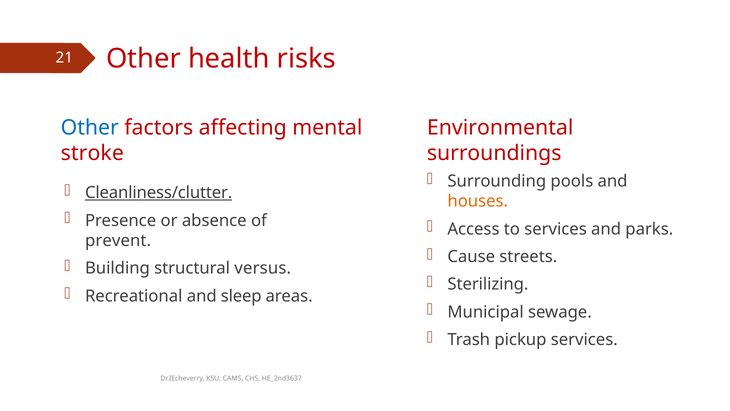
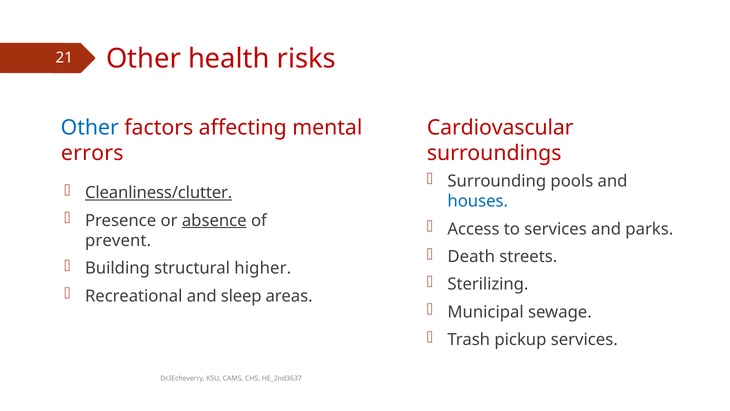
Environmental: Environmental -> Cardiovascular (500, 128)
stroke: stroke -> errors (92, 153)
houses colour: orange -> blue (478, 201)
absence underline: none -> present (214, 220)
Cause: Cause -> Death (471, 257)
versus: versus -> higher (263, 268)
